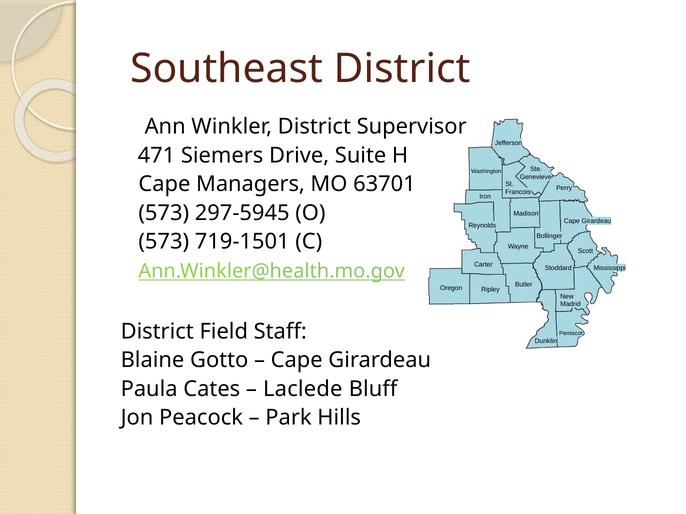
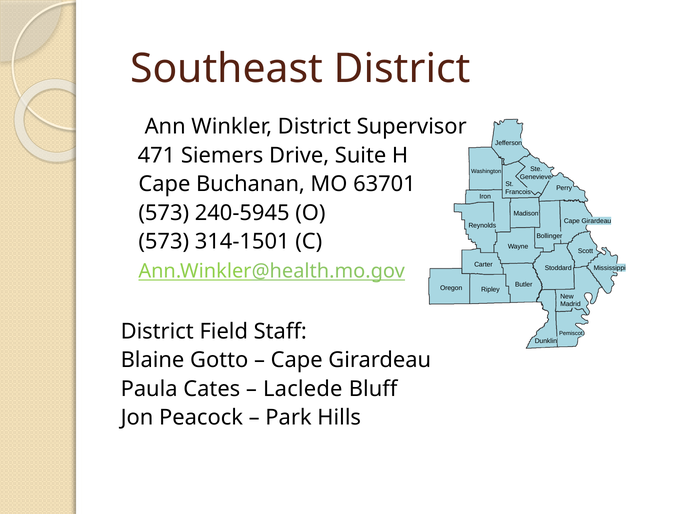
Managers: Managers -> Buchanan (250, 184)
297-5945: 297-5945 -> 240-5945 (242, 213)
719-1501: 719-1501 -> 314-1501 (242, 242)
